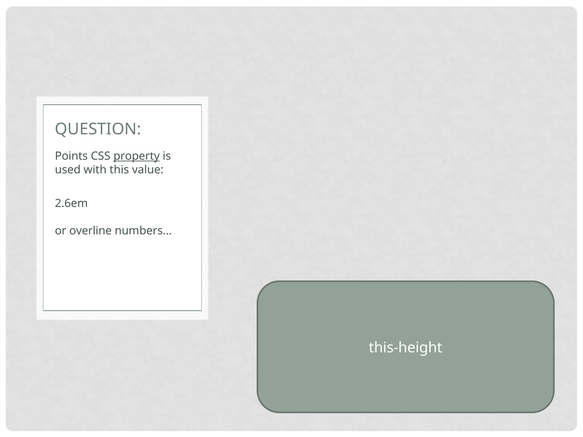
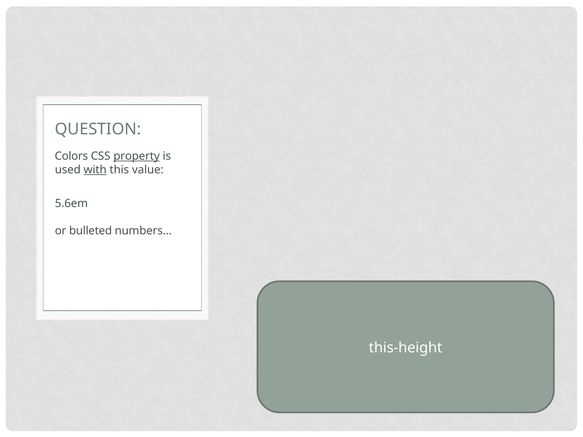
Points: Points -> Colors (71, 156)
with underline: none -> present (95, 170)
2.6em: 2.6em -> 5.6em (71, 204)
overline: overline -> bulleted (91, 231)
